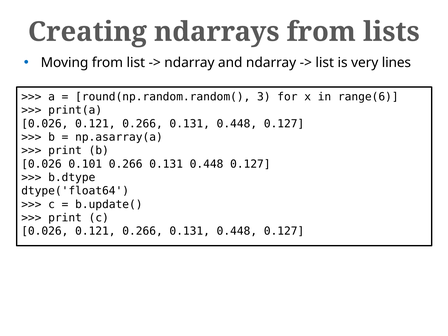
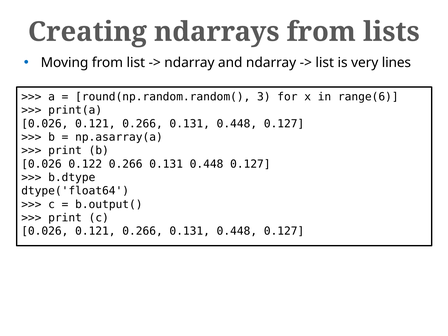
0.101: 0.101 -> 0.122 (85, 164)
b.update(: b.update( -> b.output( (109, 204)
